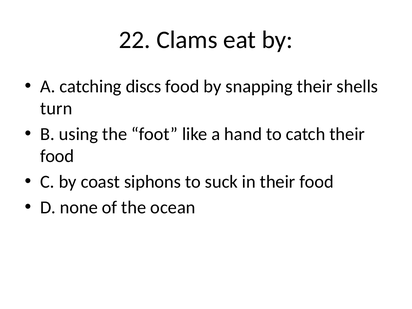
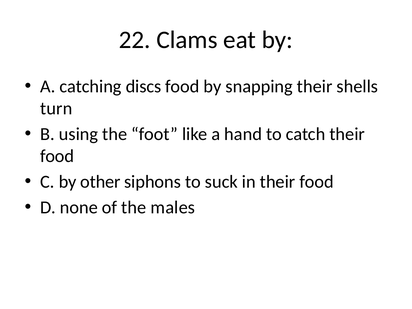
coast: coast -> other (100, 182)
ocean: ocean -> males (173, 207)
